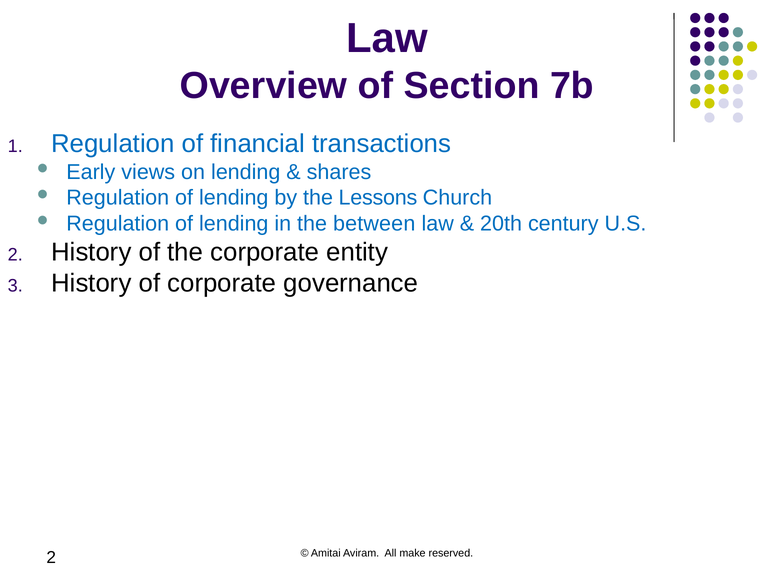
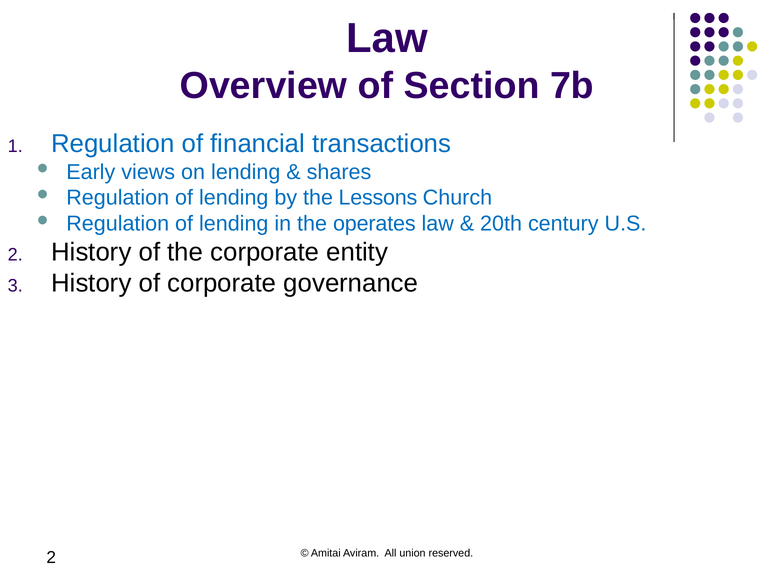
between: between -> operates (374, 223)
make: make -> union (412, 553)
